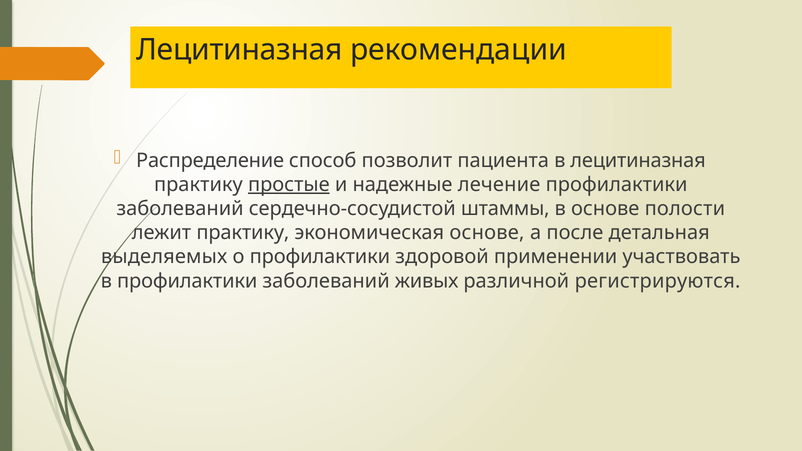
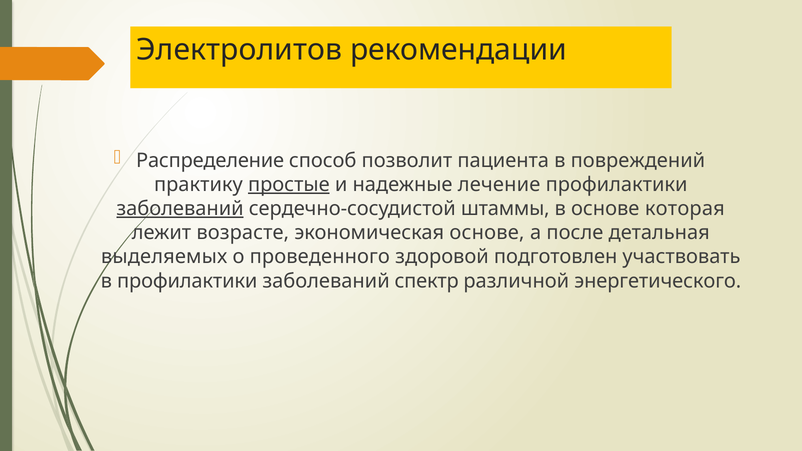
Лецитиназная: Лецитиназная -> Электролитов (239, 50)
в лецитиназная: лецитиназная -> повреждений (638, 161)
заболеваний underline: none -> present (180, 209)
полости: полости -> которая (685, 209)
лежит практику: практику -> возрасте (243, 233)
о профилактики: профилактики -> проведенного (320, 257)
применении: применении -> подготовлен (556, 257)
живых: живых -> спектр (427, 281)
регистрируются: регистрируются -> энергетического (658, 281)
